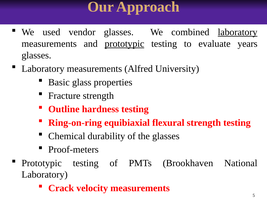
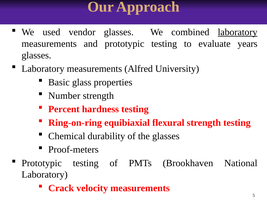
prototypic underline: present -> none (124, 44)
Fracture: Fracture -> Number (64, 96)
Outline: Outline -> Percent (64, 109)
